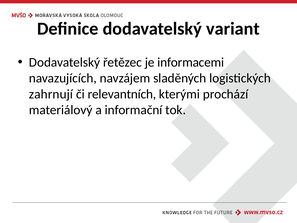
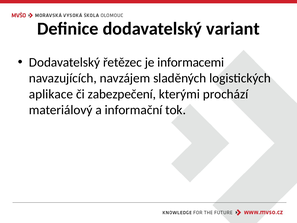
zahrnují: zahrnují -> aplikace (51, 94)
relevantních: relevantních -> zabezpečení (122, 94)
